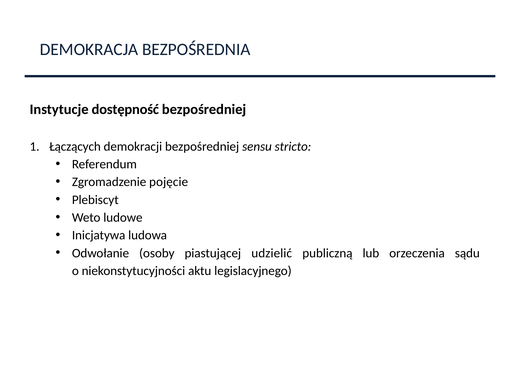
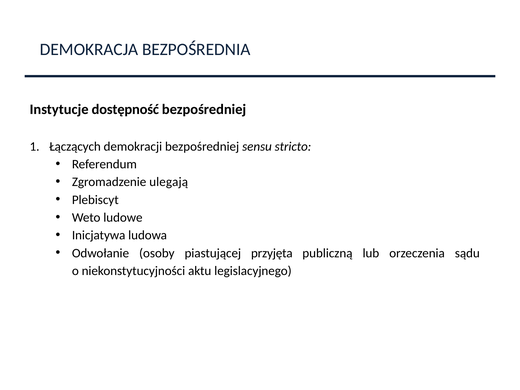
pojęcie: pojęcie -> ulegają (169, 182)
udzielić: udzielić -> przyjęta (272, 253)
